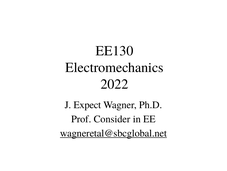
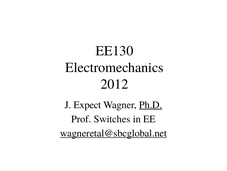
2022: 2022 -> 2012 (114, 84)
Ph.D underline: none -> present (151, 104)
Consider: Consider -> Switches (112, 118)
